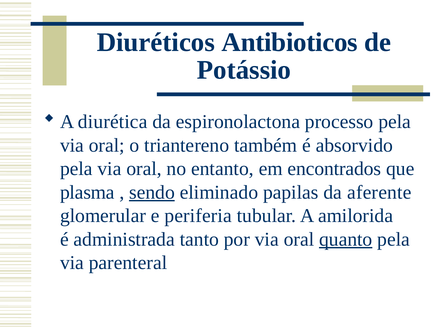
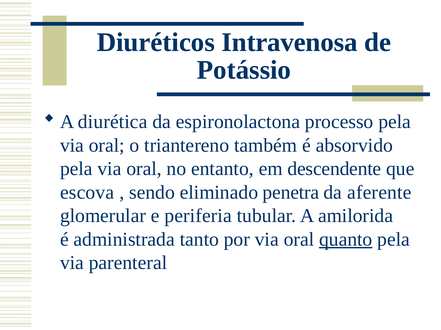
Antibioticos: Antibioticos -> Intravenosa (290, 43)
encontrados: encontrados -> descendente (334, 169)
plasma: plasma -> escova (87, 193)
sendo underline: present -> none (152, 193)
papilas: papilas -> penetra (291, 193)
